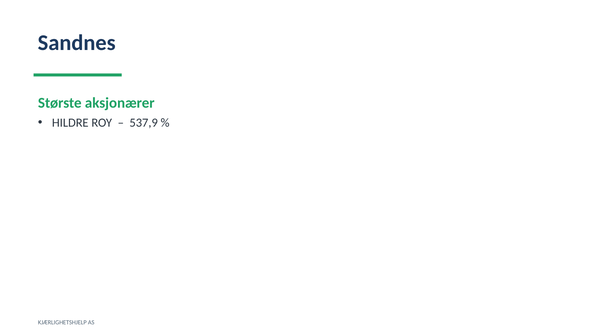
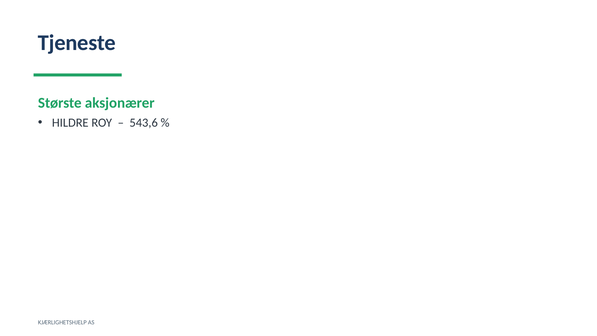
Sandnes: Sandnes -> Tjeneste (77, 43)
537,9: 537,9 -> 543,6 (144, 123)
